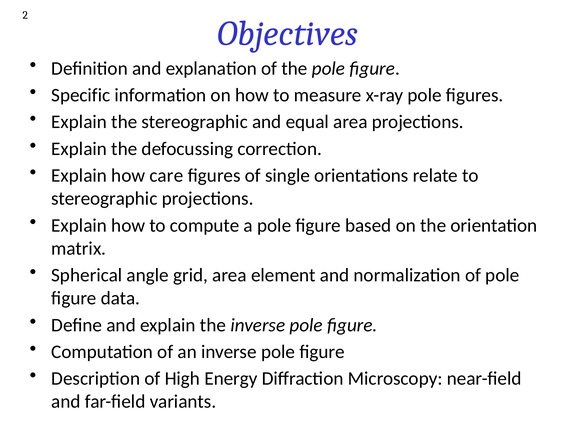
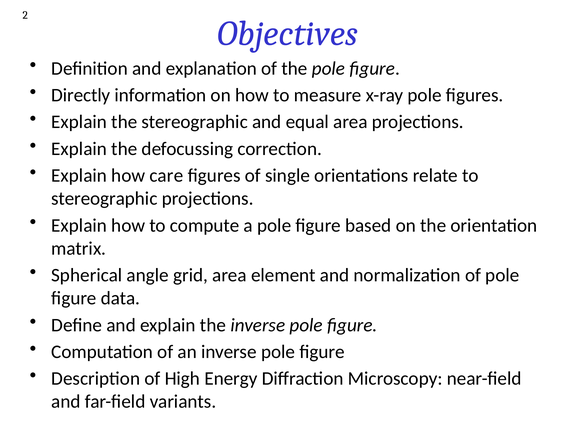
Specific: Specific -> Directly (81, 95)
